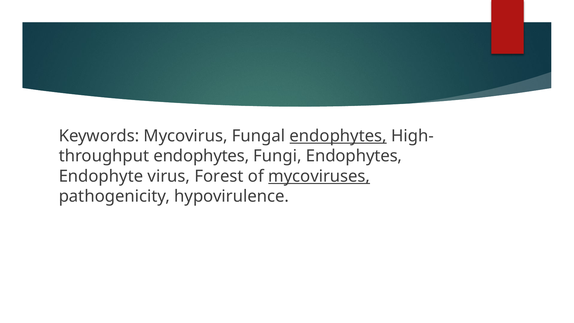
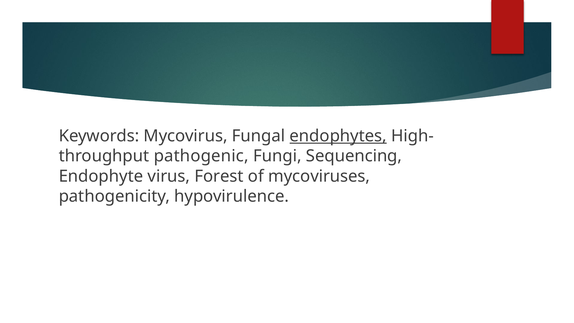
endophytes: endophytes -> pathogenic (201, 156)
Fungi Endophytes: Endophytes -> Sequencing (354, 156)
mycoviruses underline: present -> none (319, 176)
